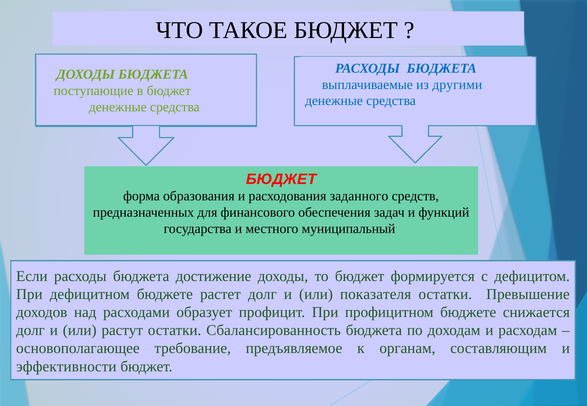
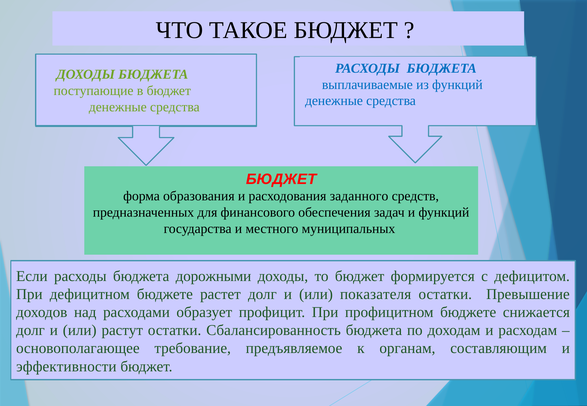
из другими: другими -> функций (457, 85)
муниципальный: муниципальный -> муниципальных (348, 229)
достижение: достижение -> дорожными (214, 276)
